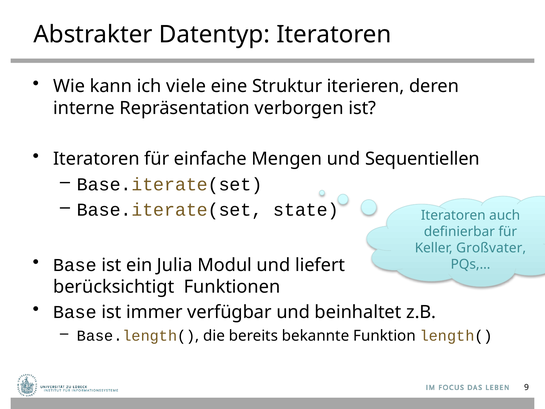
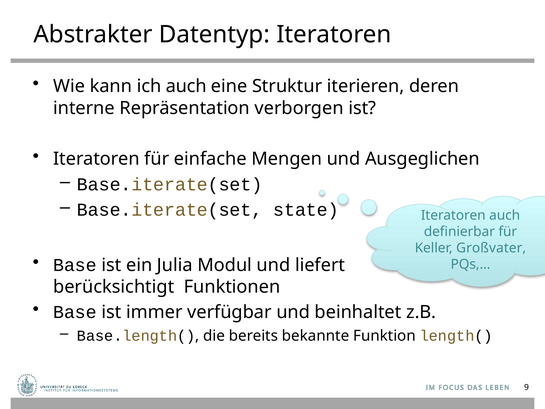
ich viele: viele -> auch (186, 86)
Sequentiellen: Sequentiellen -> Ausgeglichen (422, 159)
